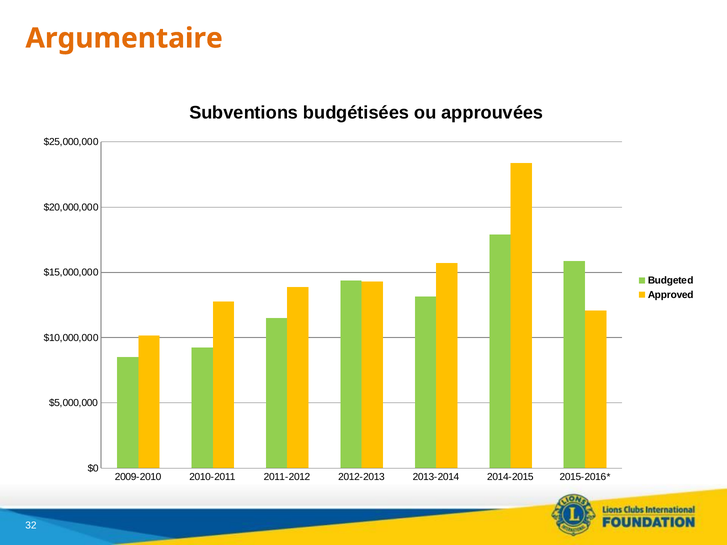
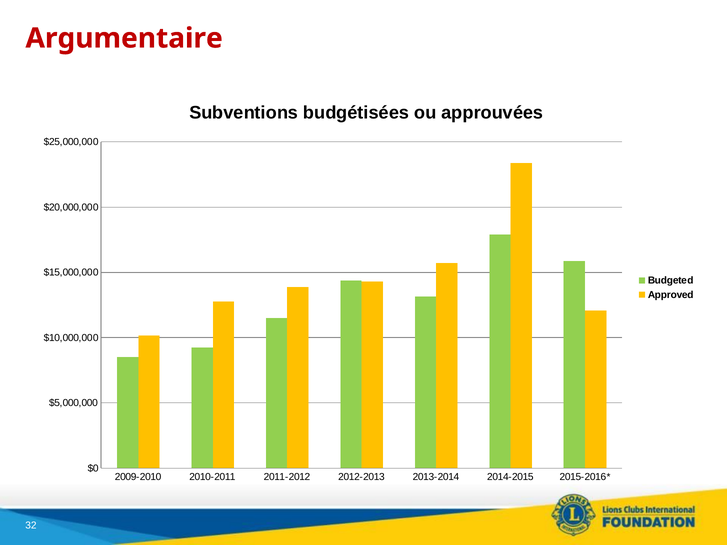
Argumentaire colour: orange -> red (124, 38)
